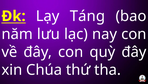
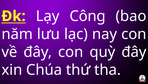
Táng: Táng -> Công (88, 16)
